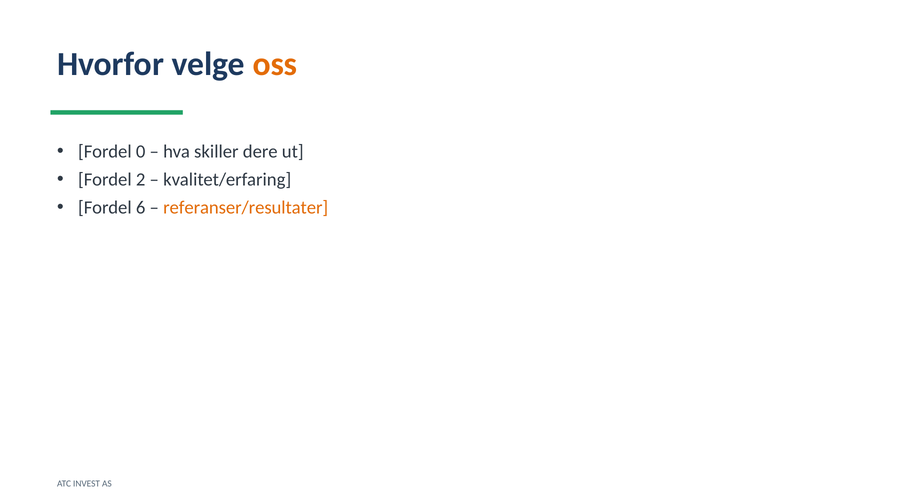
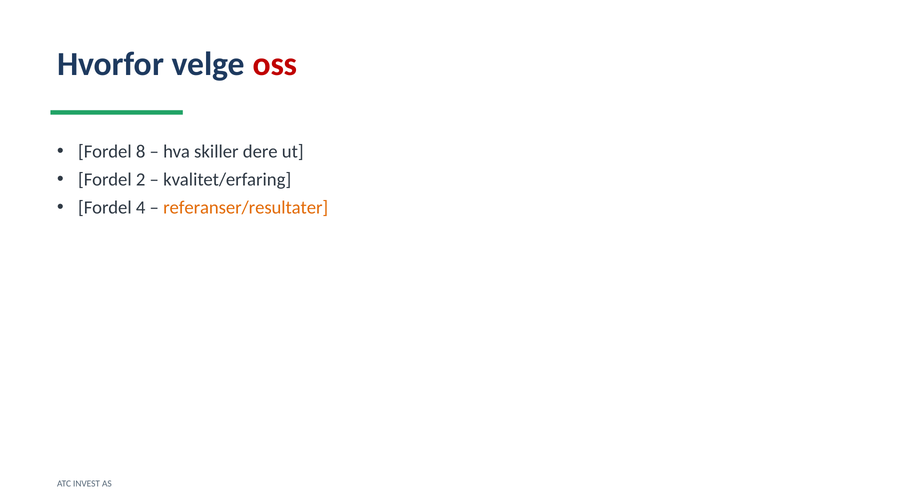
oss colour: orange -> red (275, 64)
0: 0 -> 8 (141, 152)
6: 6 -> 4 (141, 208)
